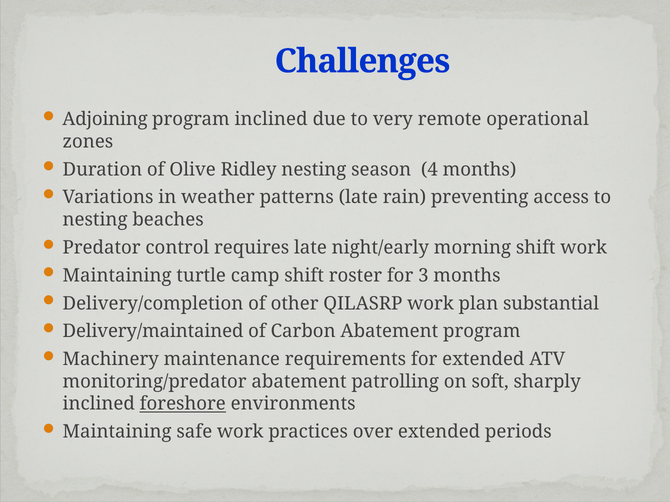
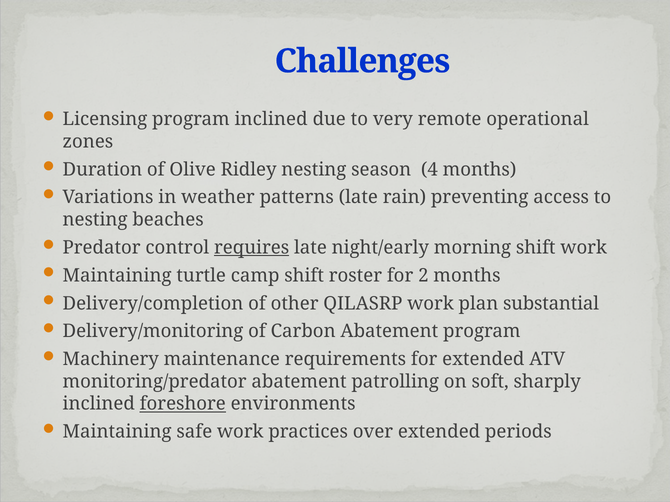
Adjoining: Adjoining -> Licensing (105, 119)
requires underline: none -> present (252, 248)
3: 3 -> 2 (423, 276)
Delivery/maintained: Delivery/maintained -> Delivery/monitoring (153, 332)
